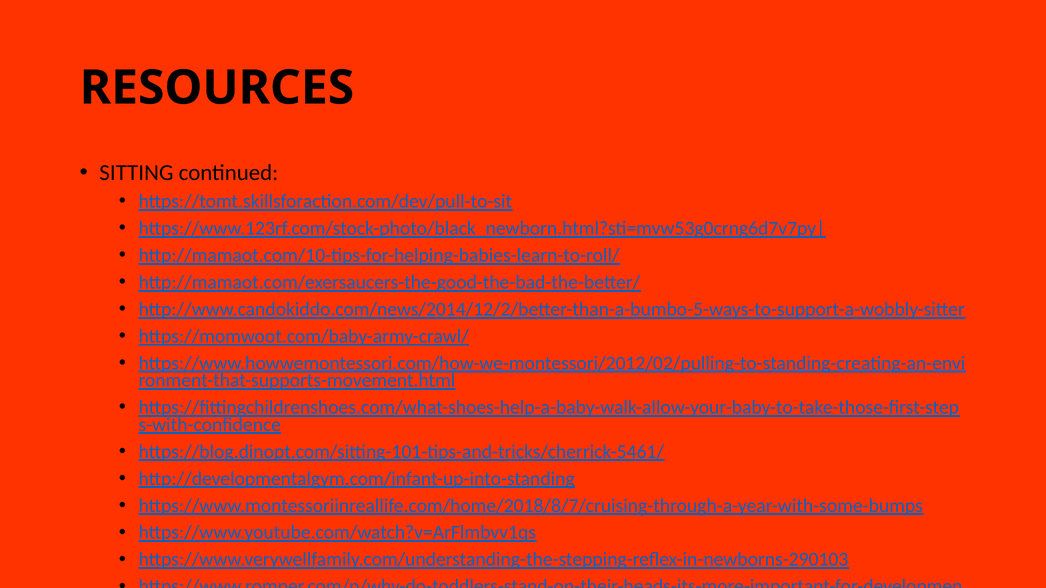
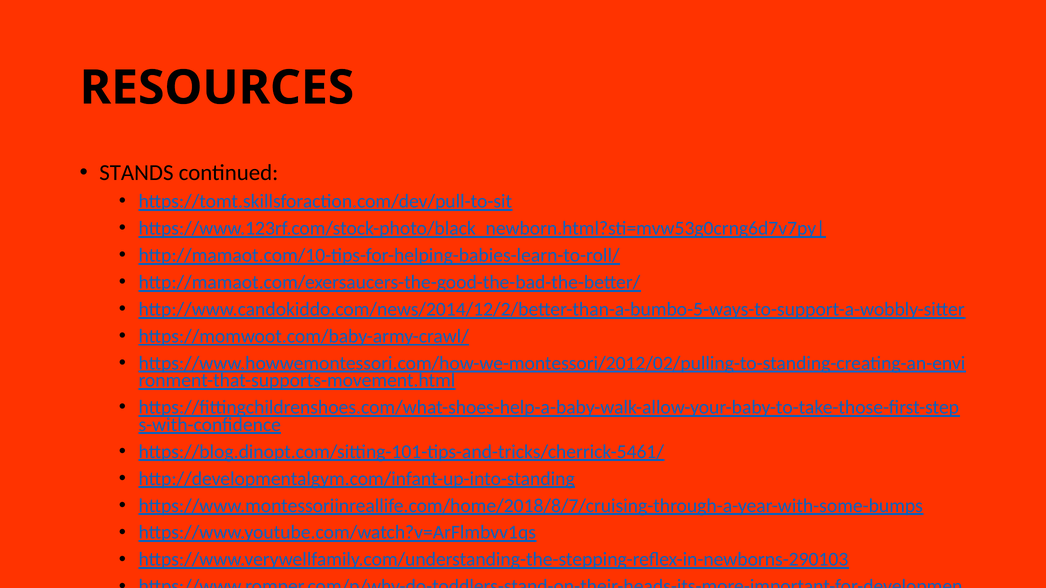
SITTING: SITTING -> STANDS (136, 173)
